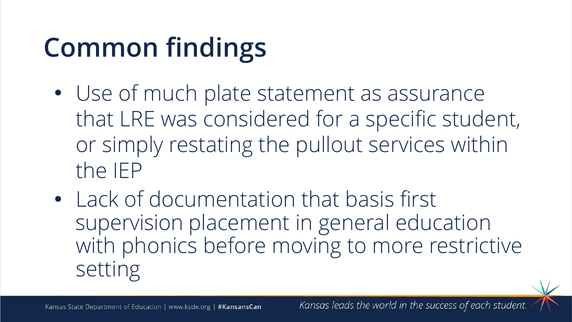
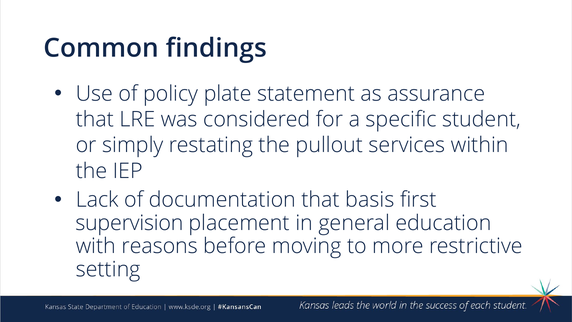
much: much -> policy (171, 94)
phonics: phonics -> reasons (160, 246)
